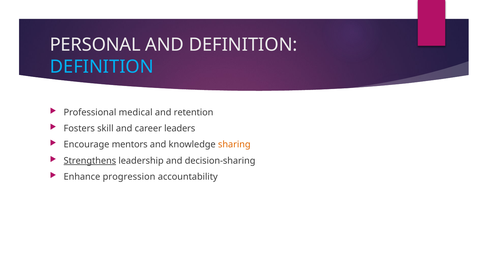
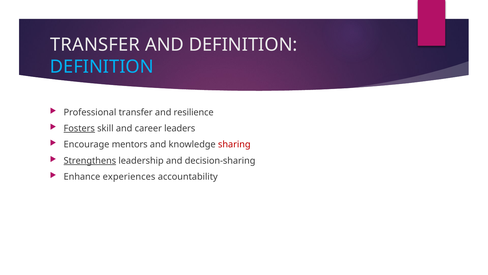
PERSONAL: PERSONAL -> TRANSFER (95, 45)
Professional medical: medical -> transfer (136, 112)
retention: retention -> resilience (194, 112)
Fosters underline: none -> present (79, 128)
sharing colour: orange -> red (234, 144)
progression: progression -> experiences (129, 176)
